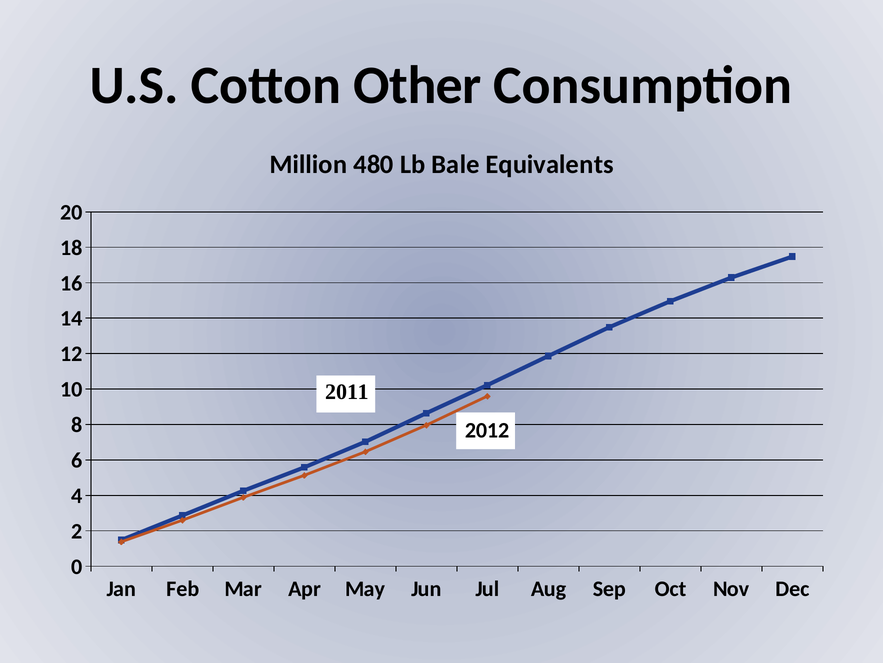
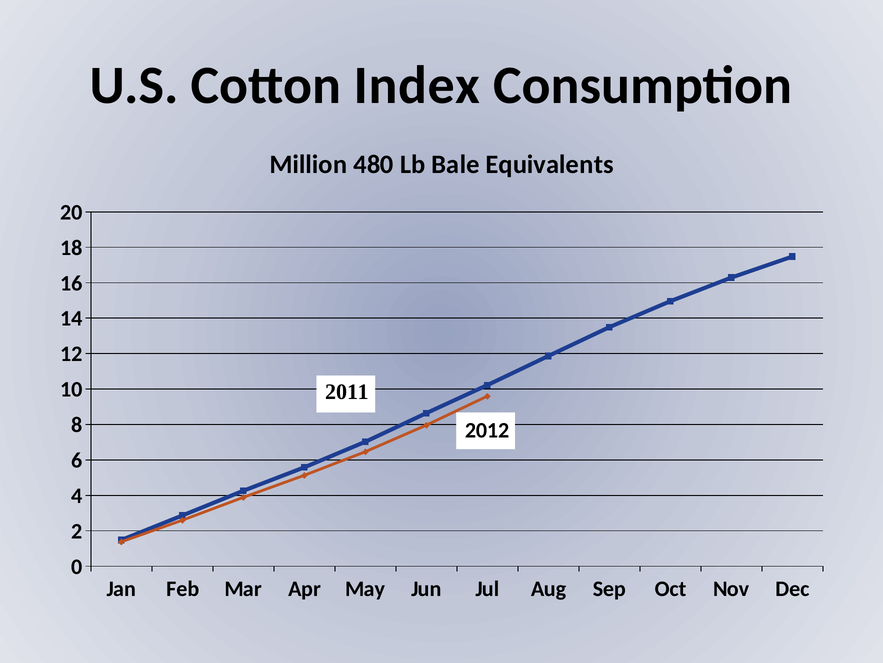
Other: Other -> Index (417, 85)
